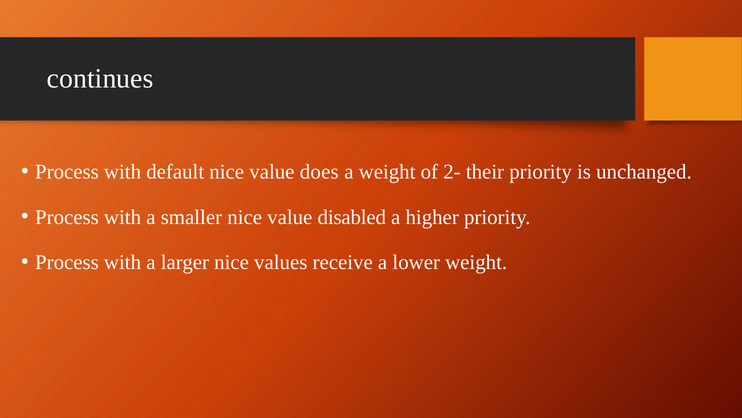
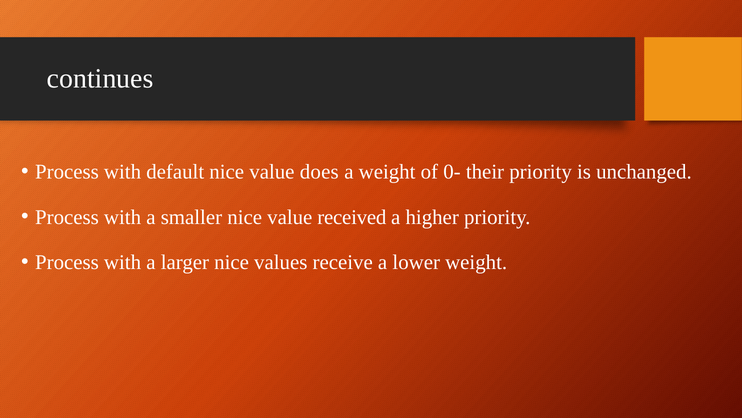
2-: 2- -> 0- (452, 172)
disabled: disabled -> received (352, 217)
